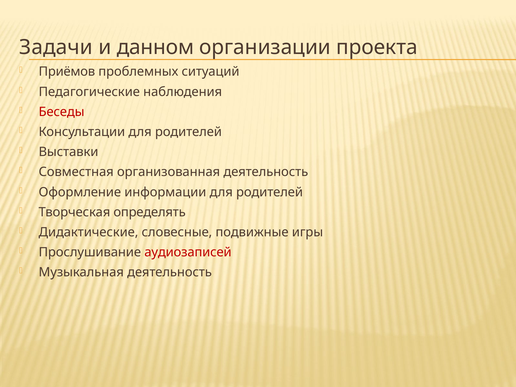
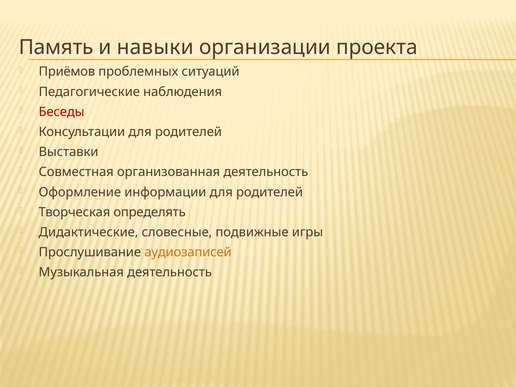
Задачи: Задачи -> Память (56, 47)
данном: данном -> навыки (155, 47)
аудиозаписей colour: red -> orange (188, 252)
